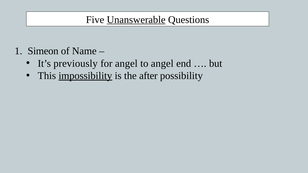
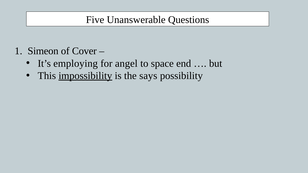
Unanswerable underline: present -> none (136, 20)
Name: Name -> Cover (84, 51)
previously: previously -> employing (76, 63)
to angel: angel -> space (162, 63)
after: after -> says (148, 76)
